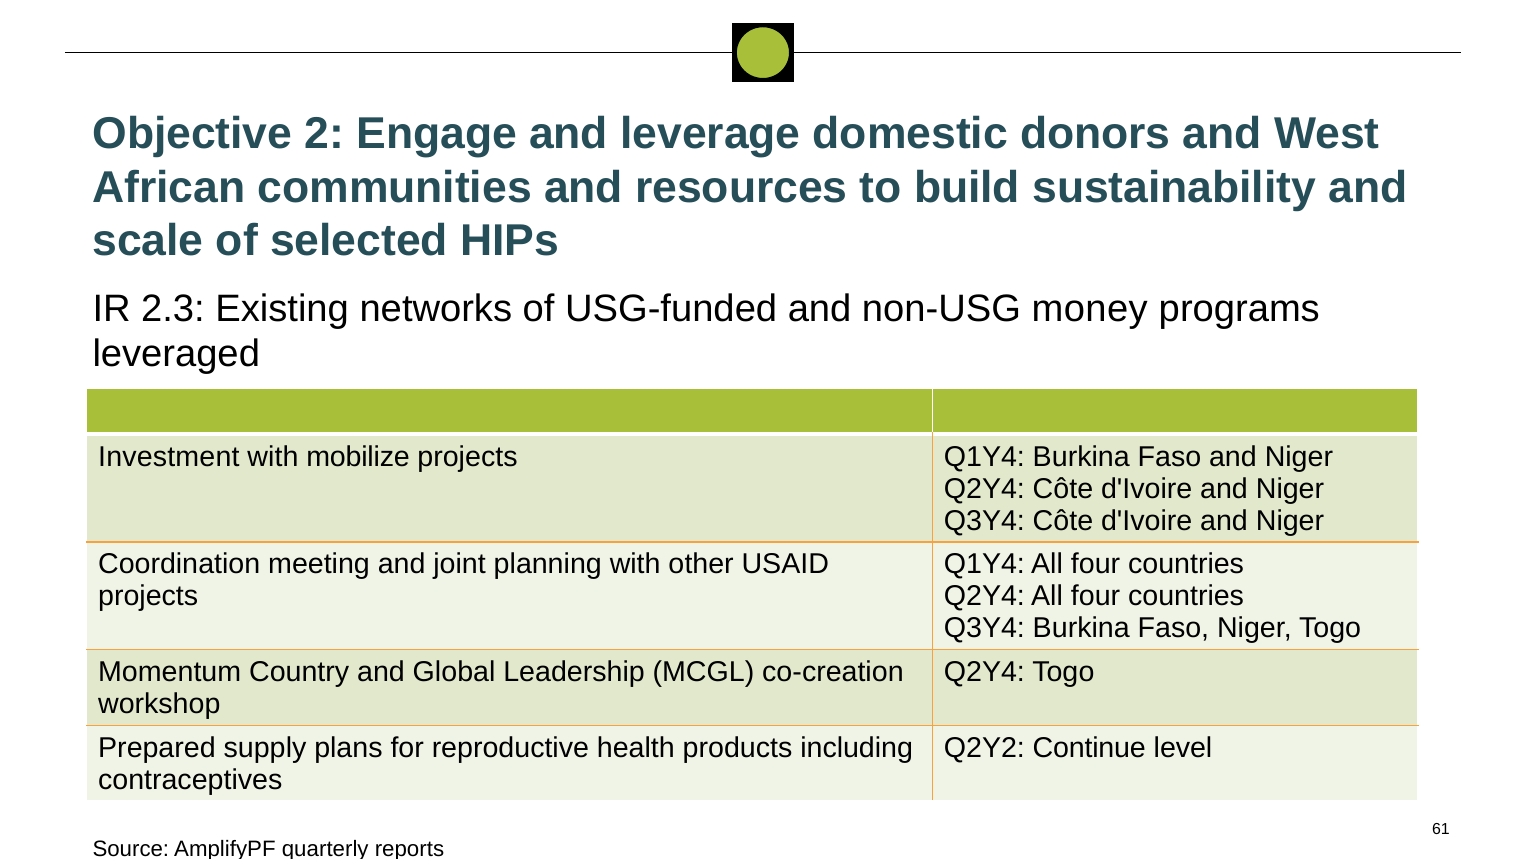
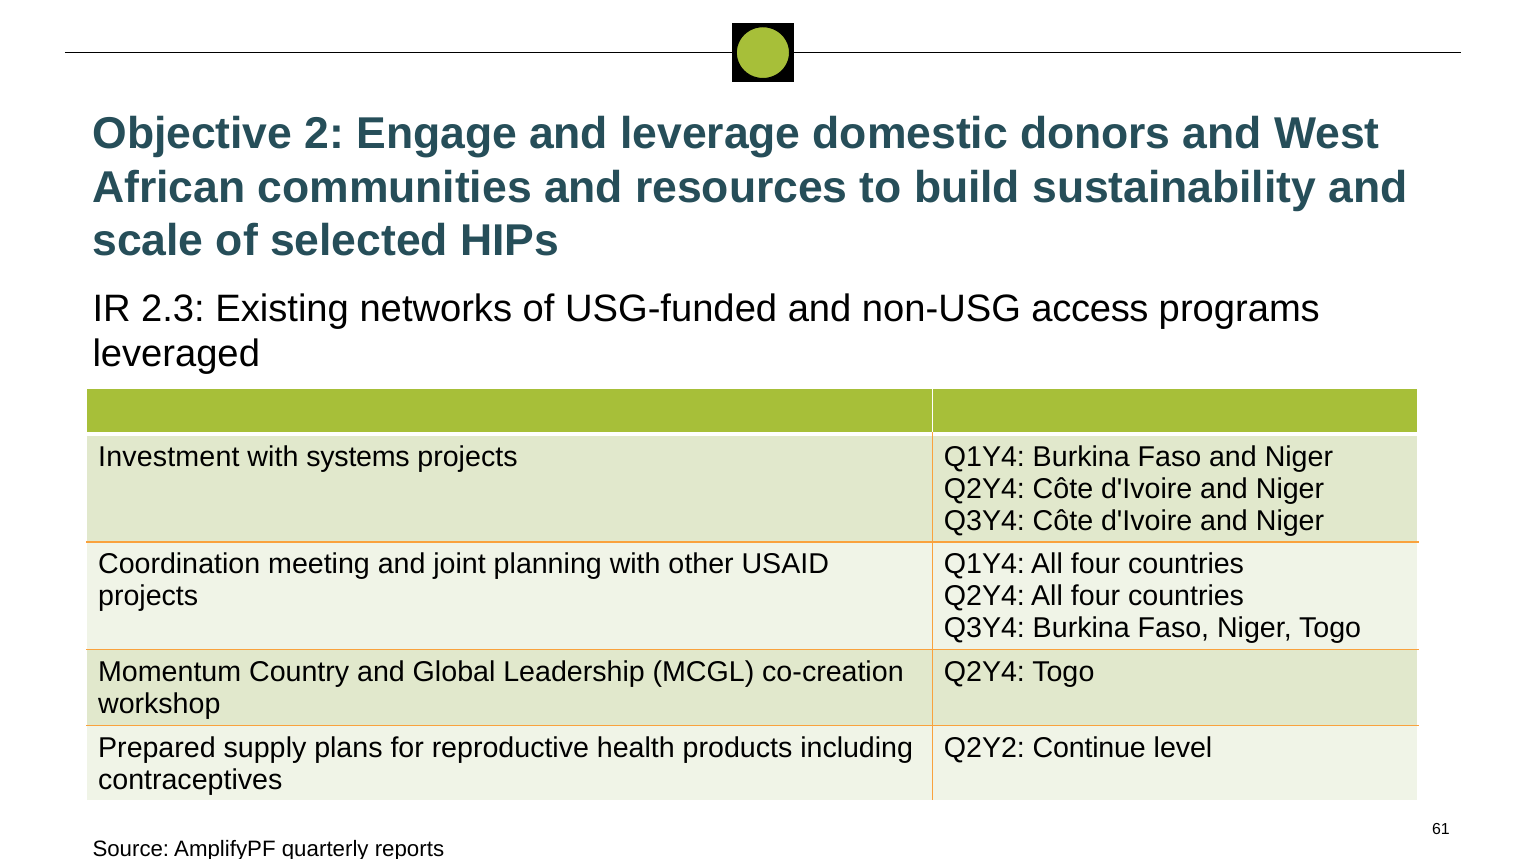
money: money -> access (1090, 308)
mobilize: mobilize -> systems (358, 456)
